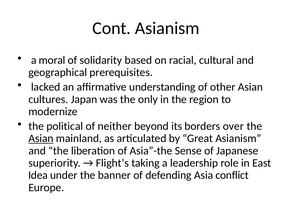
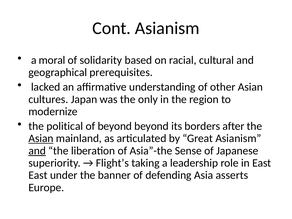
of neither: neither -> beyond (115, 126)
over: over -> after (233, 126)
and underline: none -> present (37, 151)
Idea: Idea -> East (38, 175)
conflict: conflict -> asserts (232, 175)
